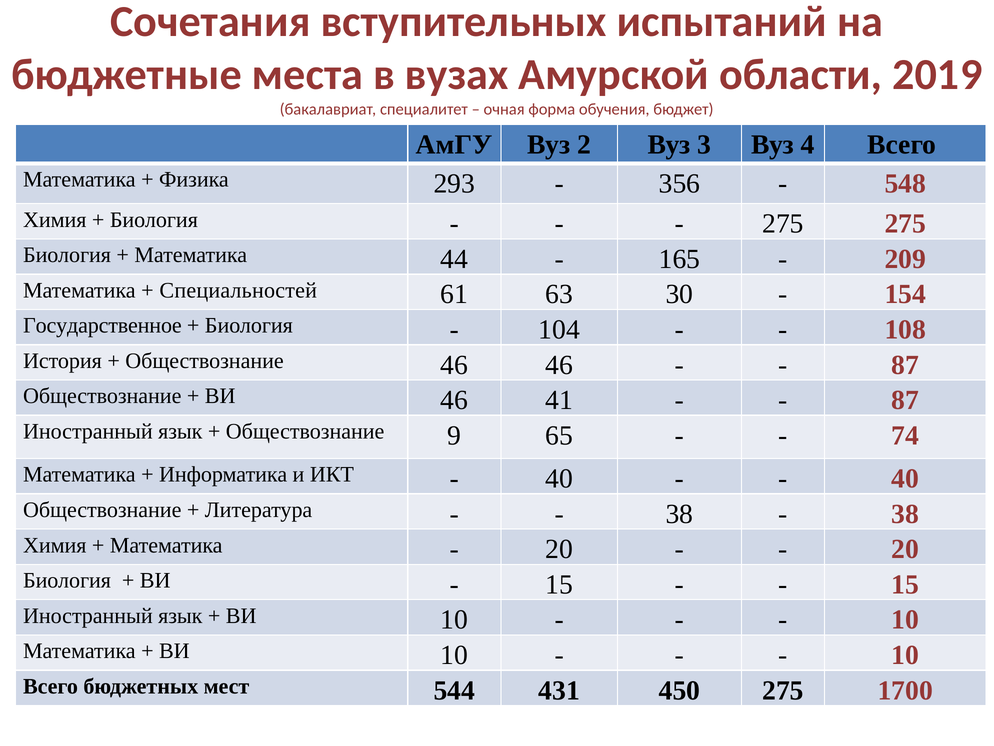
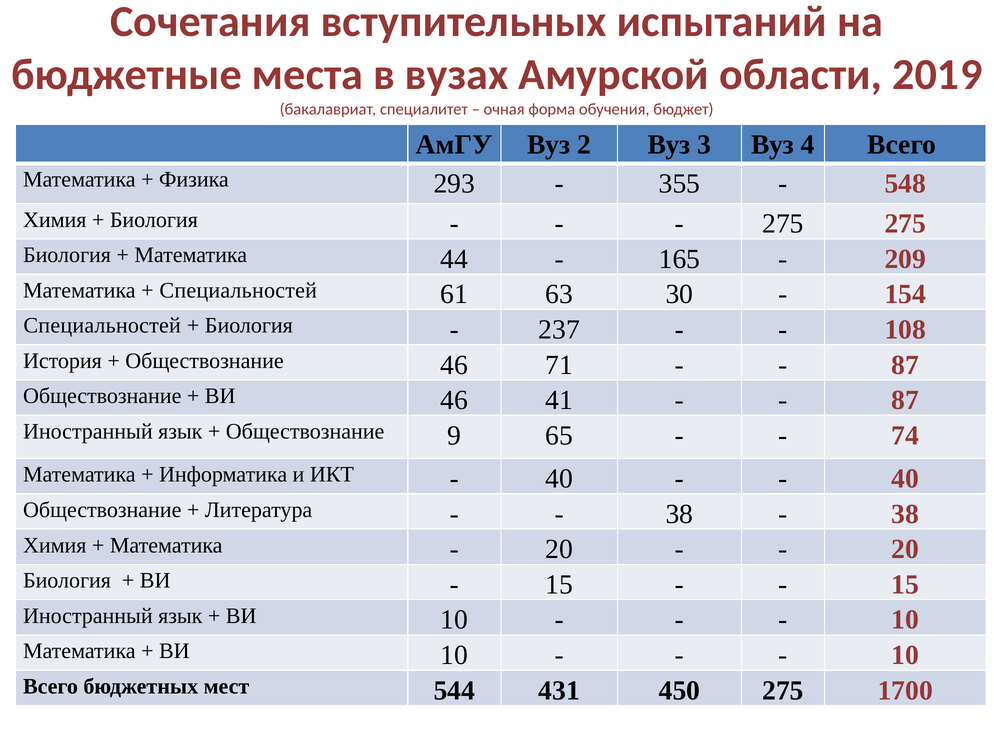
356: 356 -> 355 (680, 184)
Государственное: Государственное -> Специальностей (102, 325)
104: 104 -> 237 (559, 329)
46 46: 46 -> 71 (559, 365)
